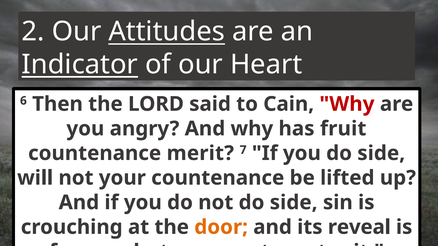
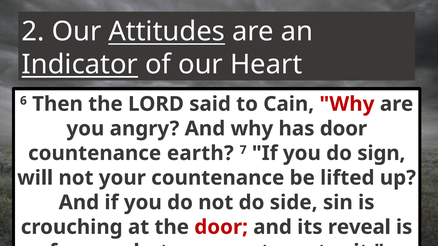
has fruit: fruit -> door (343, 129)
merit: merit -> earth (200, 153)
you do side: side -> sign (381, 153)
door colour: orange -> red (221, 227)
